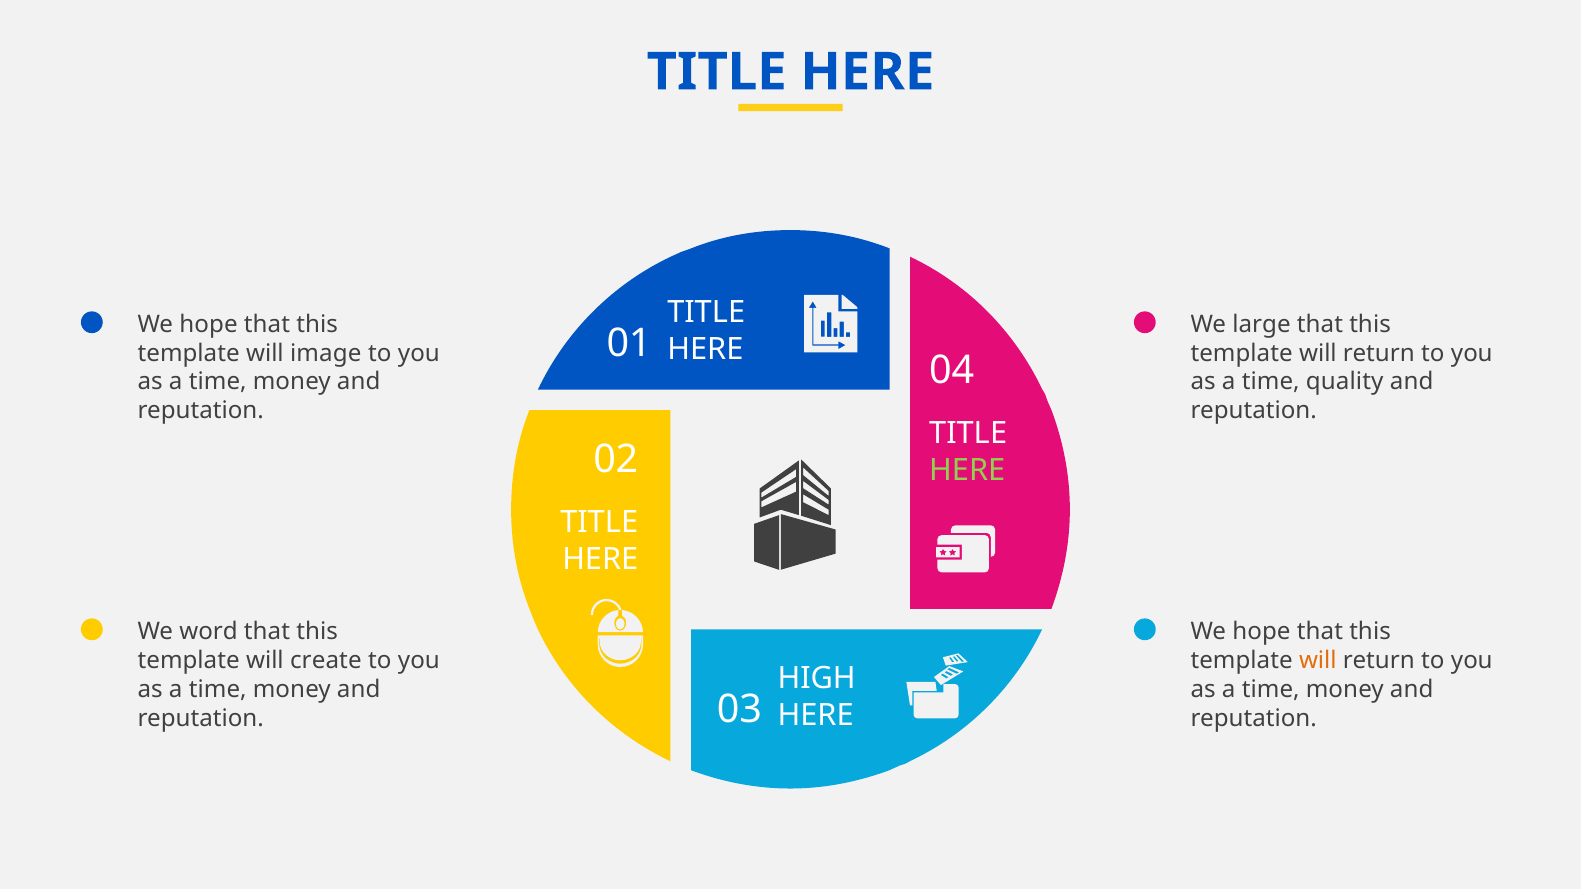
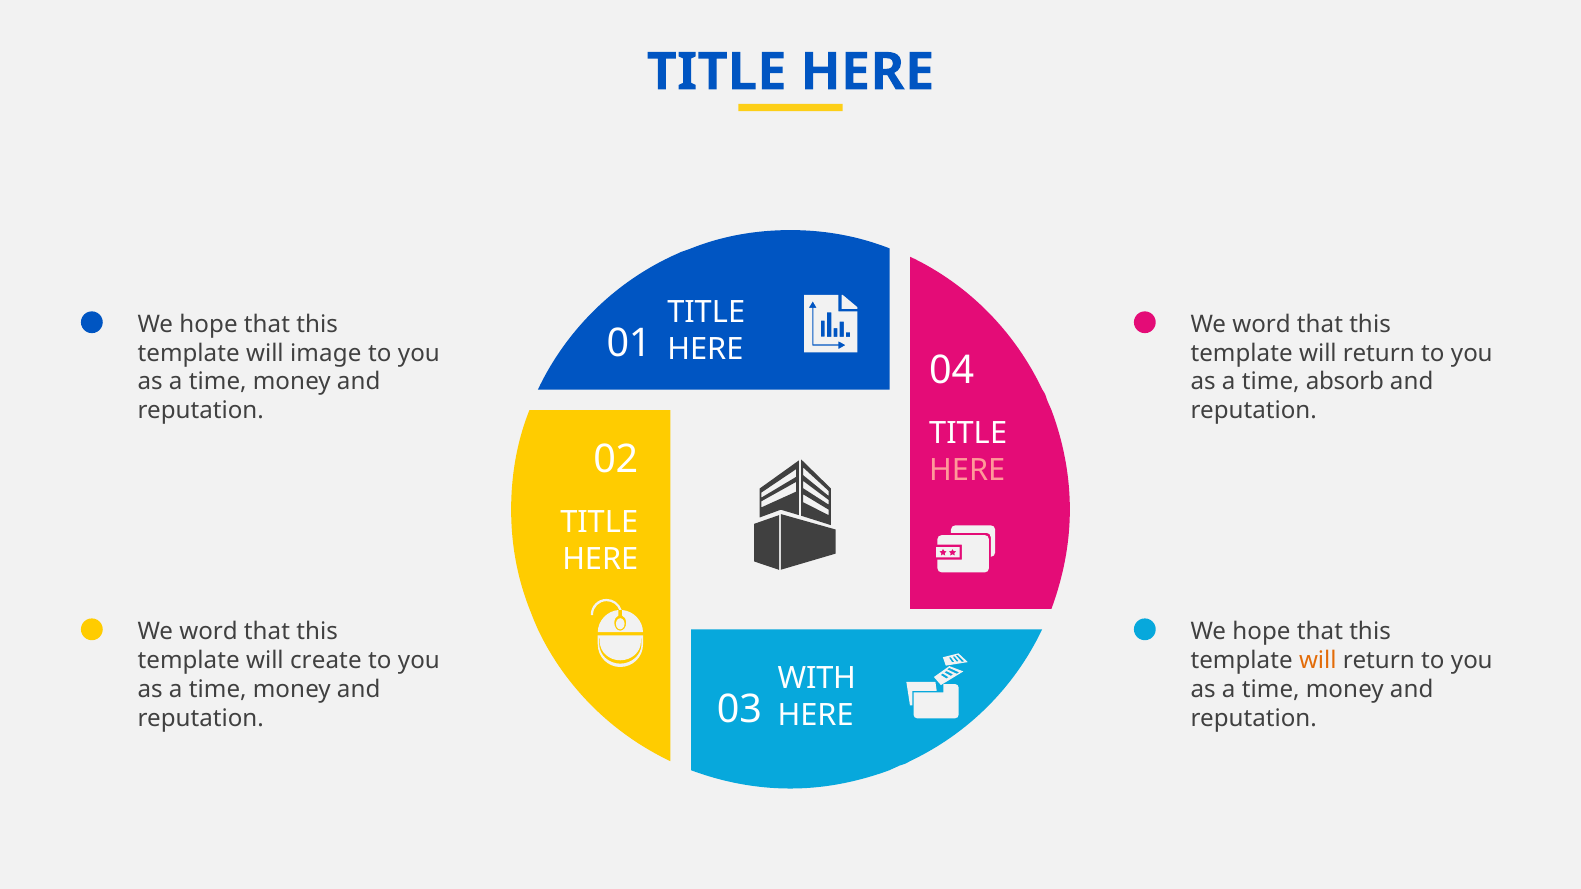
large: large -> word (1262, 324)
quality: quality -> absorb (1345, 382)
HERE colour: light green -> pink (967, 471)
HIGH: HIGH -> WITH (817, 679)
